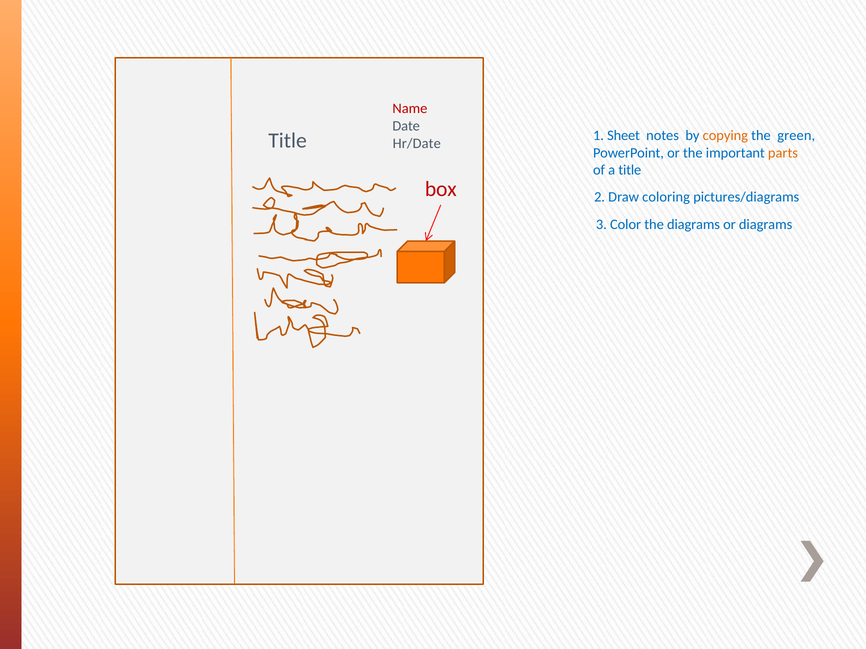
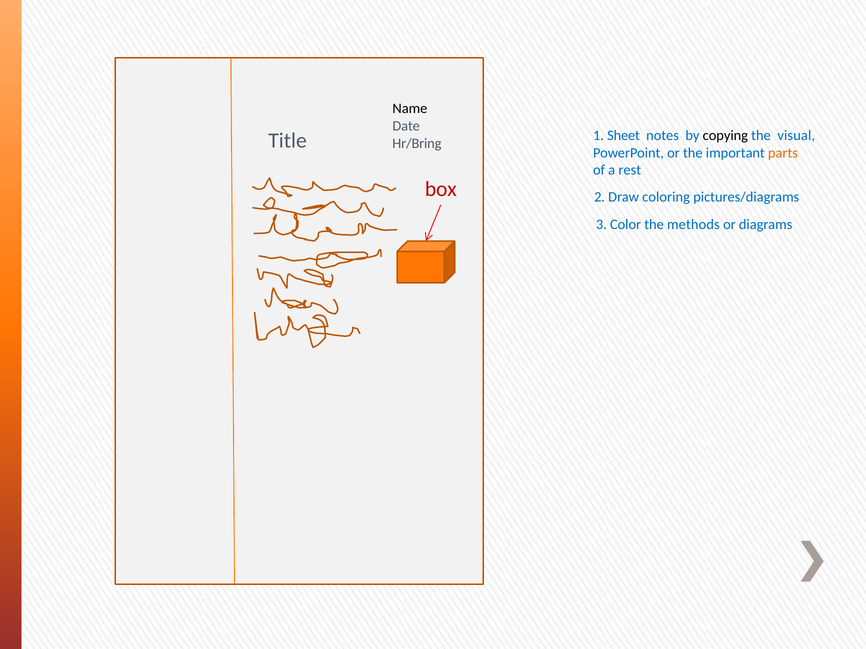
Name colour: red -> black (410, 109)
copying colour: orange -> black (725, 136)
green: green -> visual (796, 136)
Hr/Date: Hr/Date -> Hr/Bring (417, 143)
a title: title -> rest (630, 170)
the diagrams: diagrams -> methods (693, 225)
